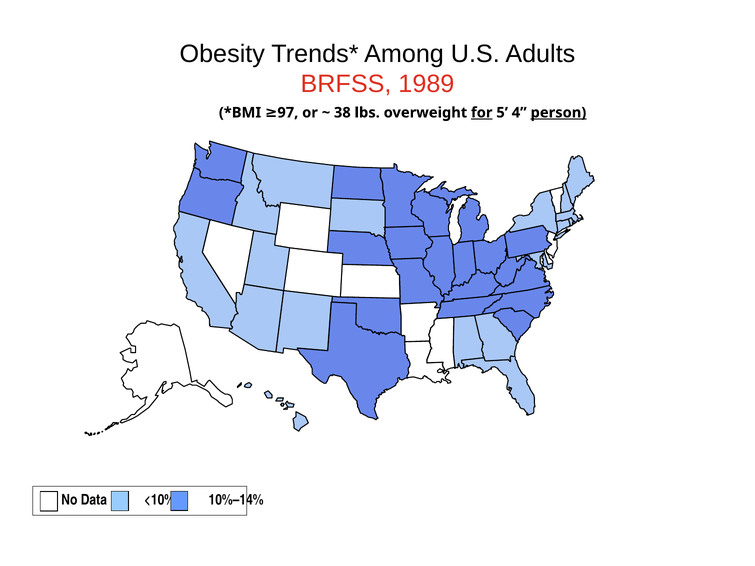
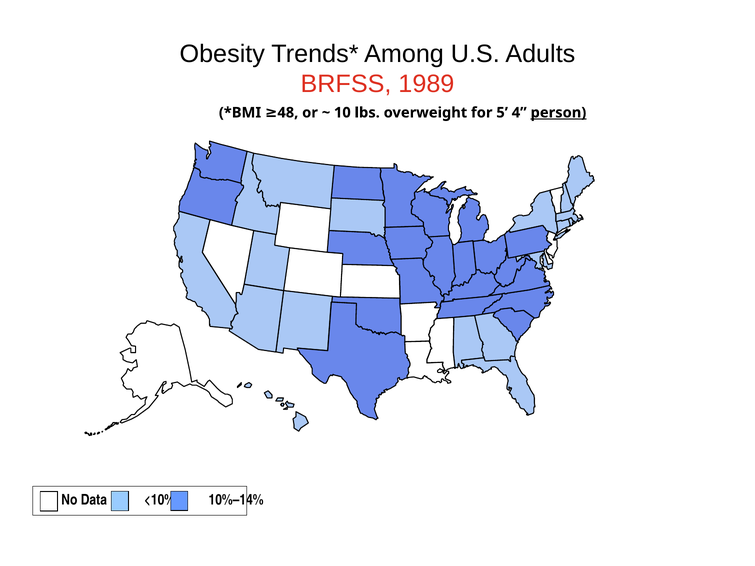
97: 97 -> 48 (288, 113)
38: 38 -> 10 (342, 113)
for underline: present -> none (482, 113)
